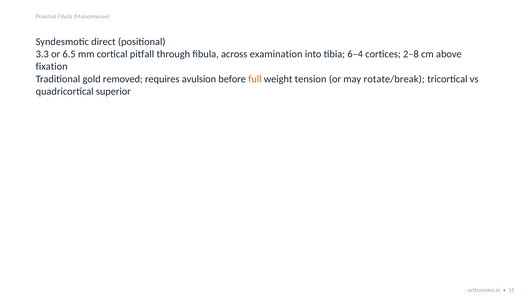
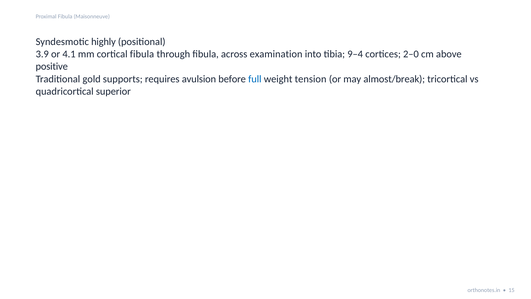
direct: direct -> highly (103, 42)
3.3: 3.3 -> 3.9 (42, 54)
6.5: 6.5 -> 4.1 (69, 54)
cortical pitfall: pitfall -> fibula (142, 54)
6–4: 6–4 -> 9–4 (355, 54)
2–8: 2–8 -> 2–0 (411, 54)
fixation: fixation -> positive (52, 66)
removed: removed -> supports (123, 79)
full colour: orange -> blue (255, 79)
rotate/break: rotate/break -> almost/break (394, 79)
